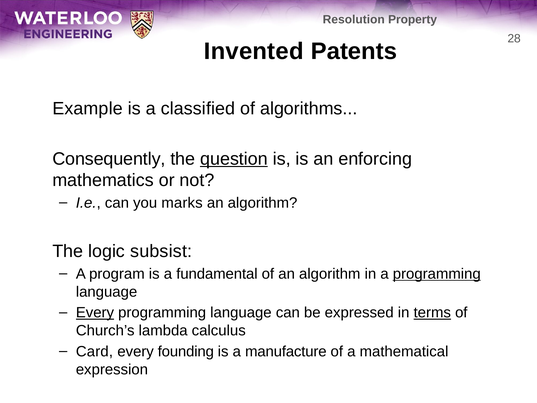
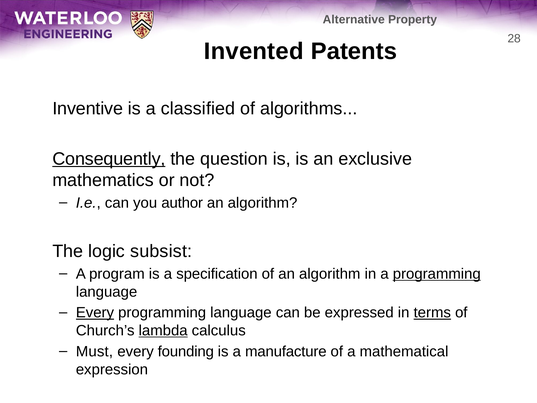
Resolution: Resolution -> Alternative (354, 20)
Example: Example -> Inventive (88, 109)
Consequently underline: none -> present (109, 159)
question underline: present -> none (234, 159)
enforcing: enforcing -> exclusive (375, 159)
marks: marks -> author (182, 203)
fundamental: fundamental -> specification (217, 274)
lambda underline: none -> present (163, 330)
Card: Card -> Must (94, 351)
